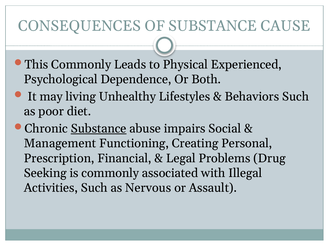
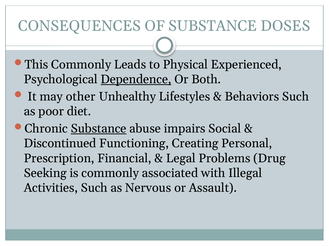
CAUSE: CAUSE -> DOSES (286, 26)
Dependence underline: none -> present (136, 80)
living: living -> other (81, 97)
Management: Management -> Discontinued (60, 144)
